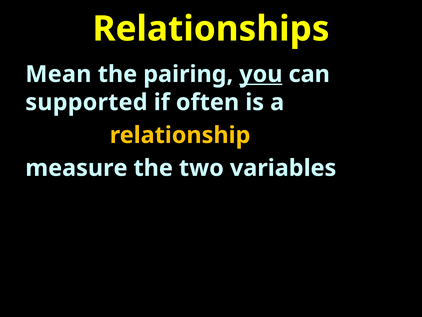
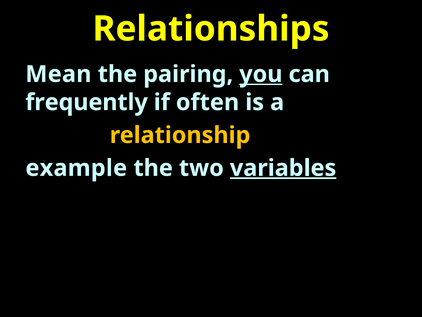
supported: supported -> frequently (87, 102)
measure: measure -> example (76, 168)
variables underline: none -> present (283, 168)
